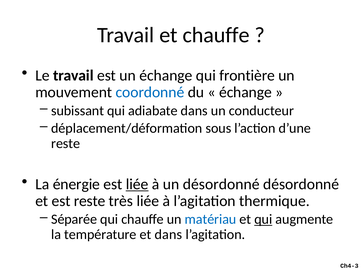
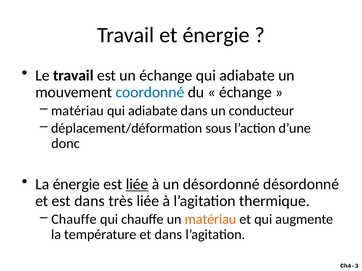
et chauffe: chauffe -> énergie (216, 35)
échange qui frontière: frontière -> adiabate (247, 76)
subissant: subissant -> matériau (77, 111)
reste: reste -> donc (66, 144)
est reste: reste -> dans (90, 201)
Séparée: Séparée -> Chauffe (74, 220)
matériau colour: blue -> orange (211, 220)
qui underline: present -> none (263, 220)
